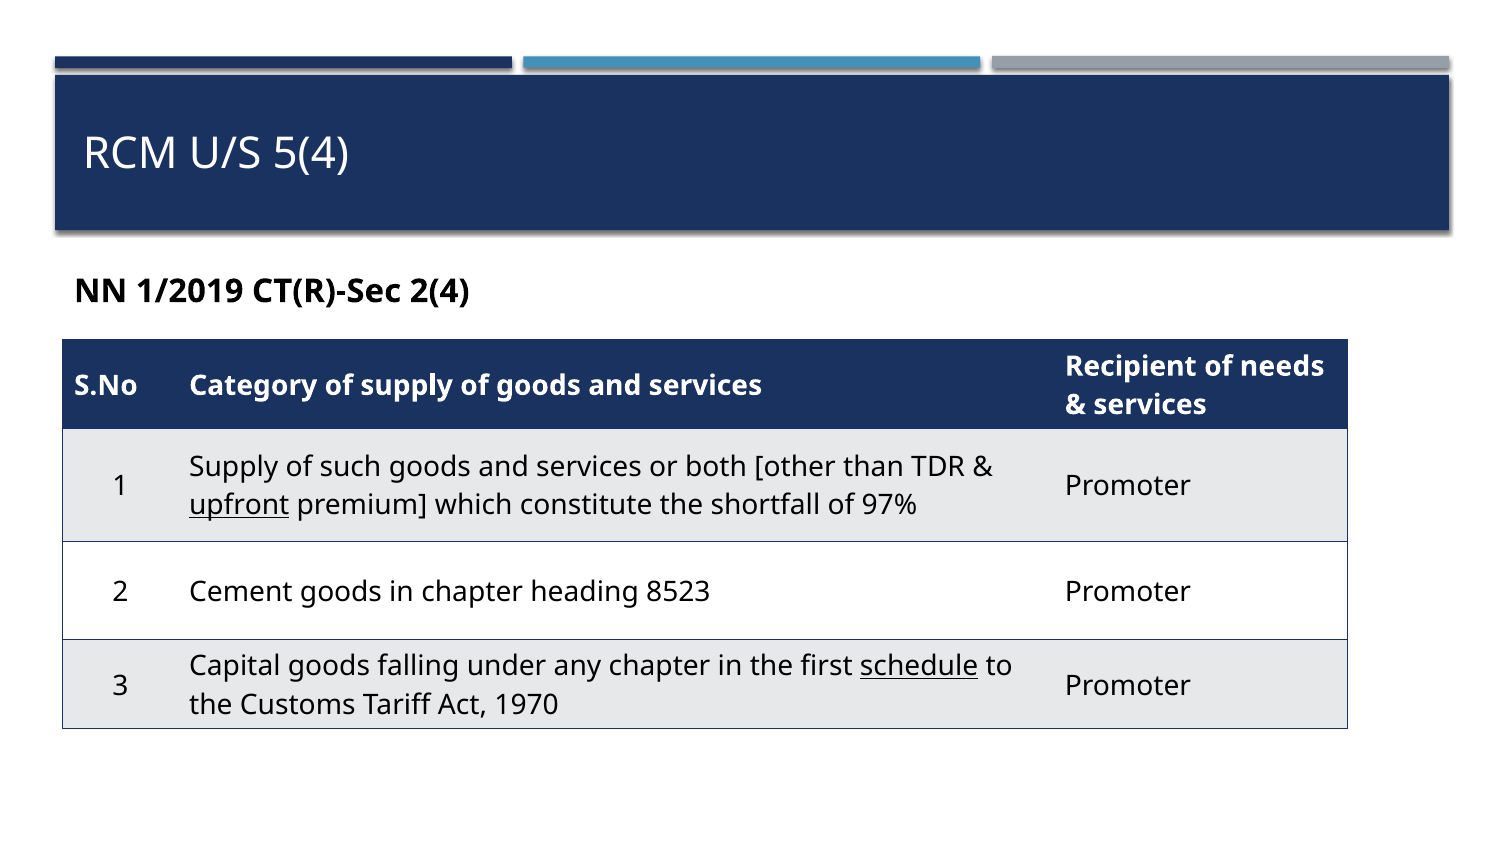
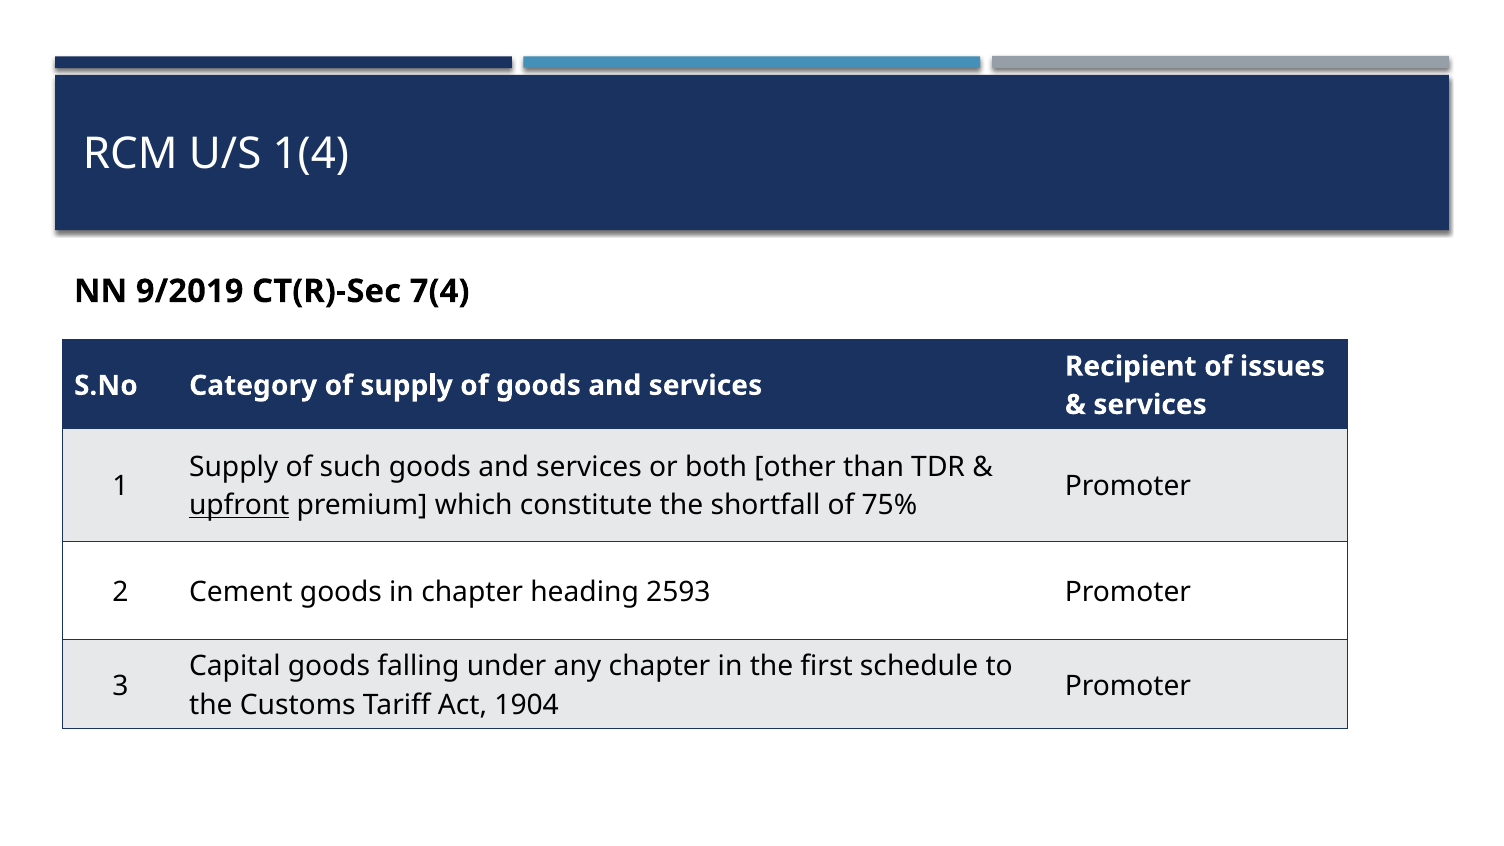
5(4: 5(4 -> 1(4 (311, 154)
1/2019: 1/2019 -> 9/2019 (190, 291)
2(4: 2(4 -> 7(4 (440, 291)
needs: needs -> issues (1282, 366)
97%: 97% -> 75% (889, 505)
8523: 8523 -> 2593 (678, 592)
schedule underline: present -> none (919, 667)
1970: 1970 -> 1904 (527, 705)
